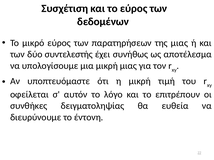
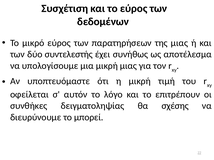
ευθεία: ευθεία -> σχέσης (175, 106)
έντονη: έντονη -> μπορεί (89, 118)
